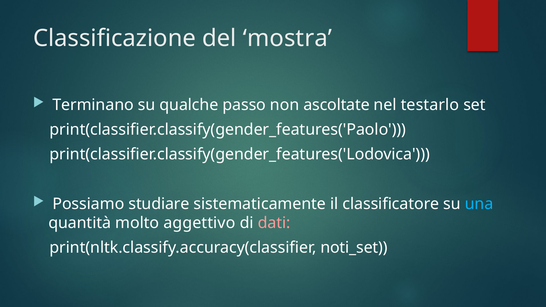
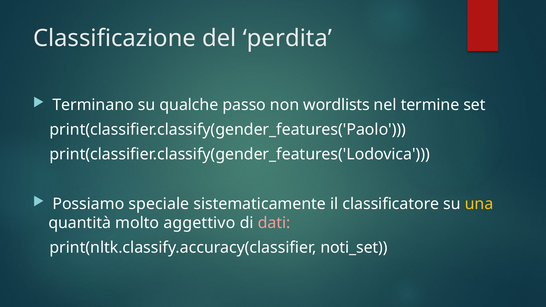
mostra: mostra -> perdita (287, 38)
ascoltate: ascoltate -> wordlists (337, 105)
testarlo: testarlo -> termine (430, 105)
studiare: studiare -> speciale (159, 204)
una colour: light blue -> yellow (479, 204)
